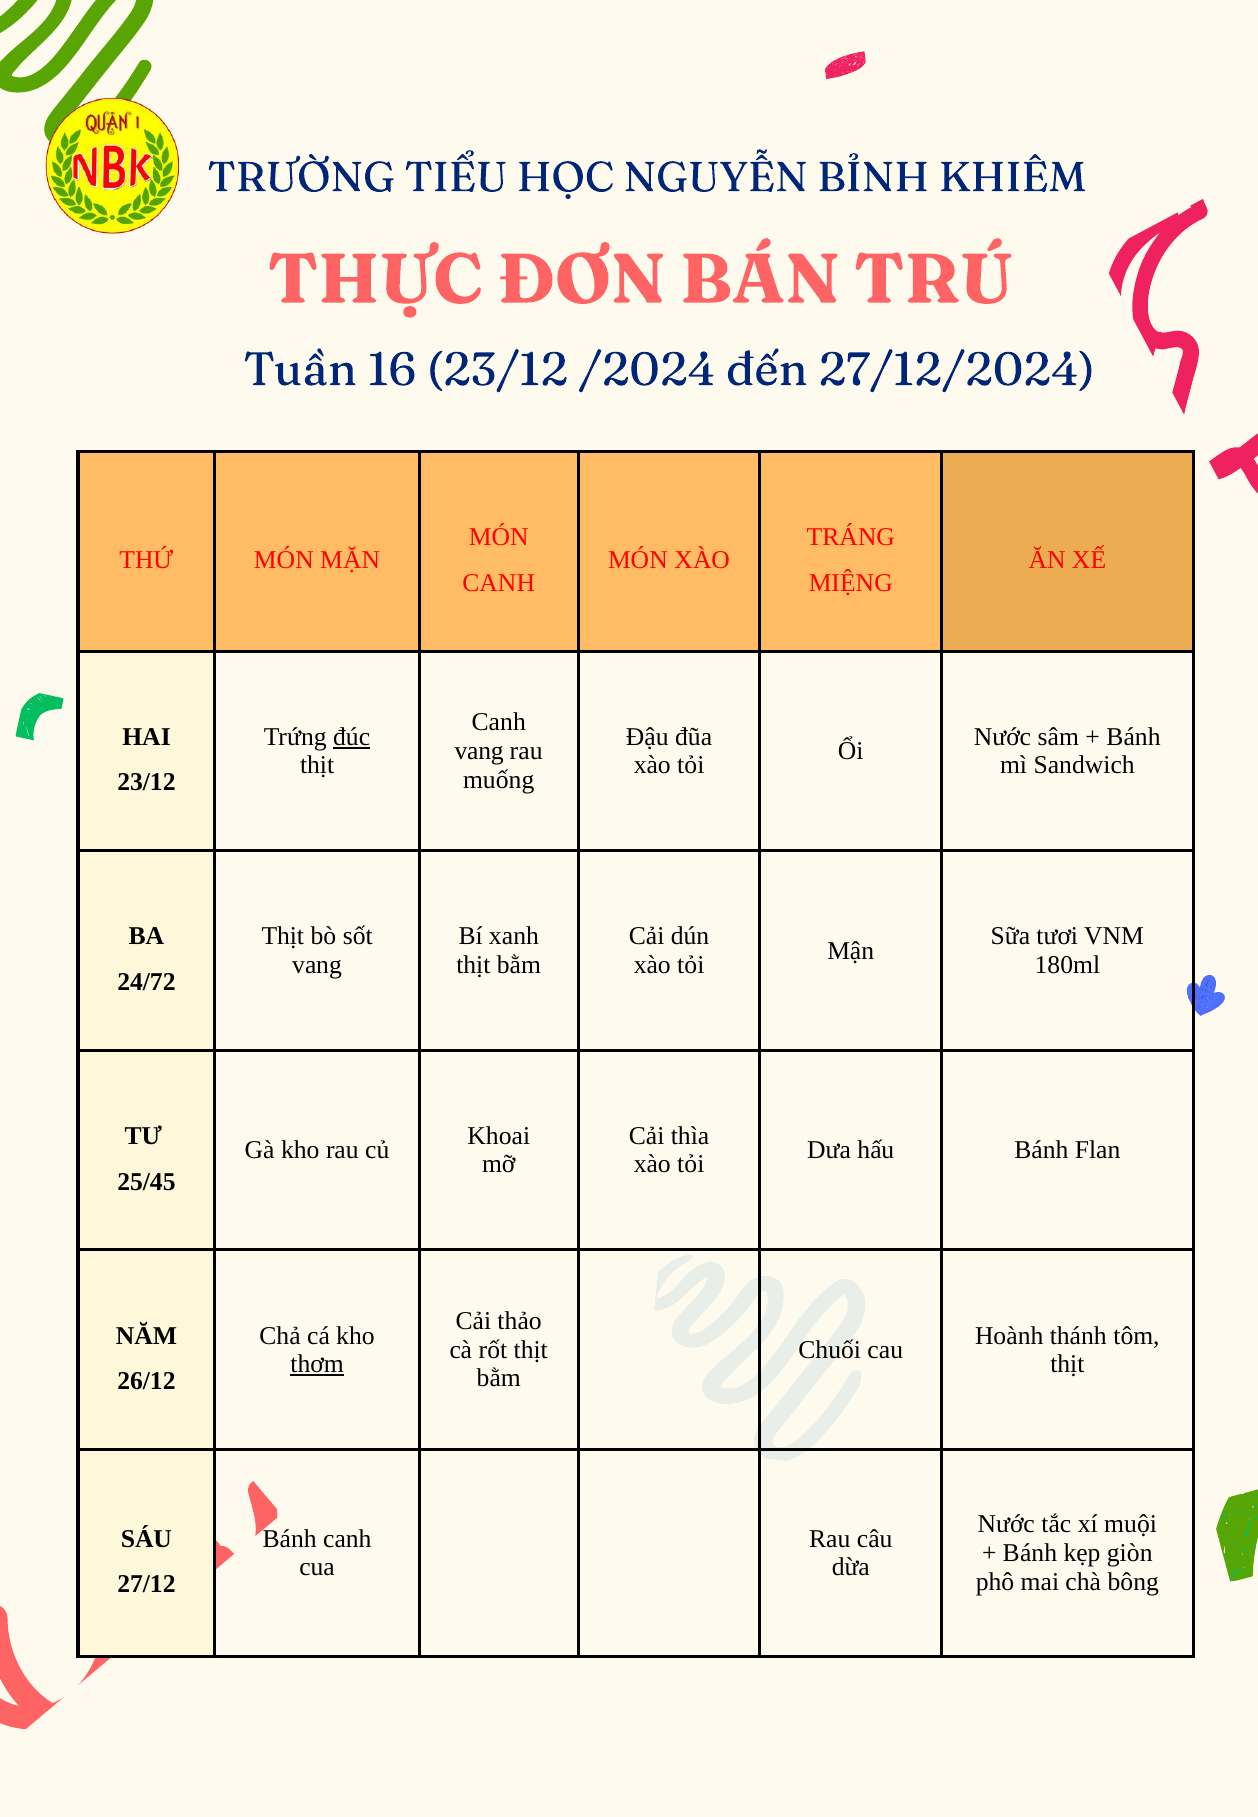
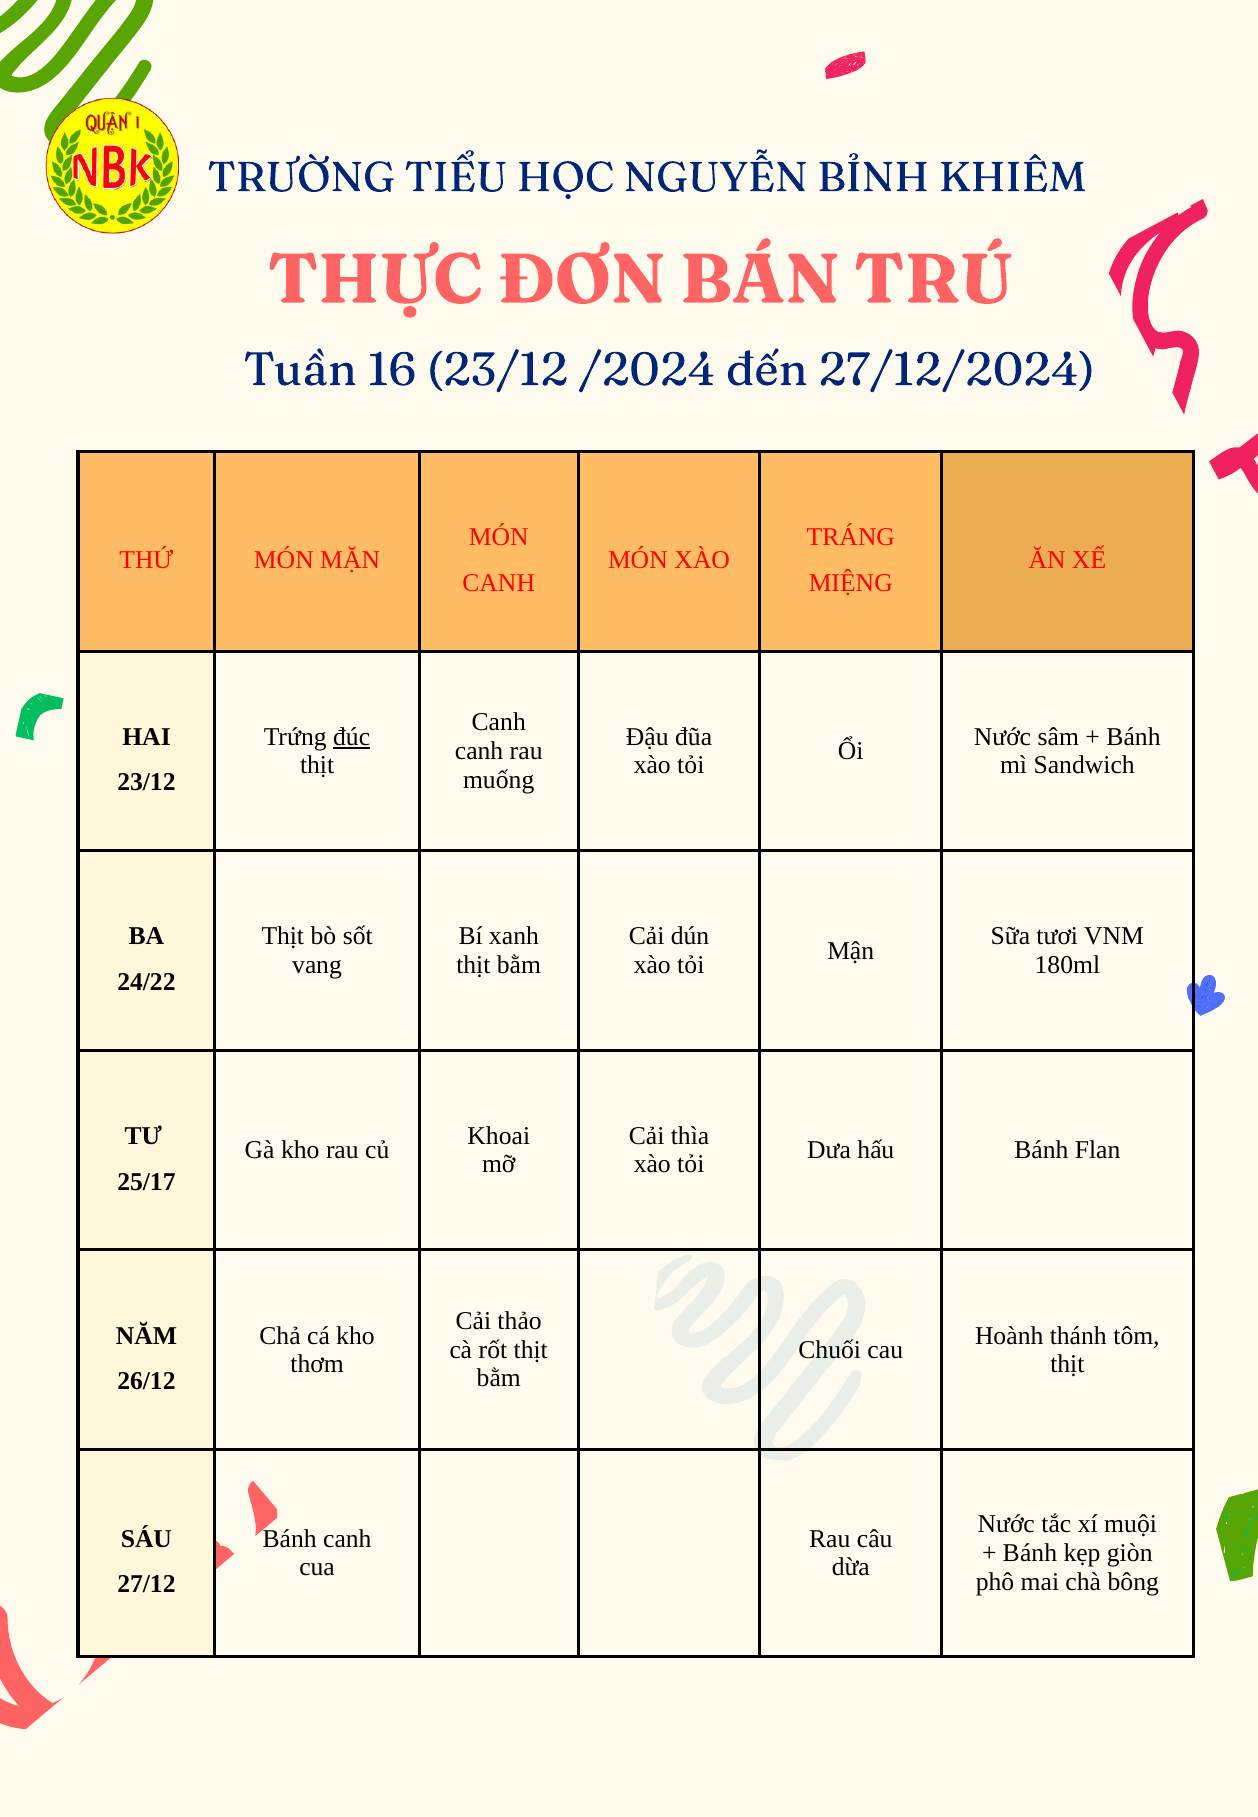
vang: vang -> canh (479, 751)
24/72: 24/72 -> 24/22 (146, 982)
25/45: 25/45 -> 25/17 (146, 1182)
thơm underline: present -> none (317, 1364)
